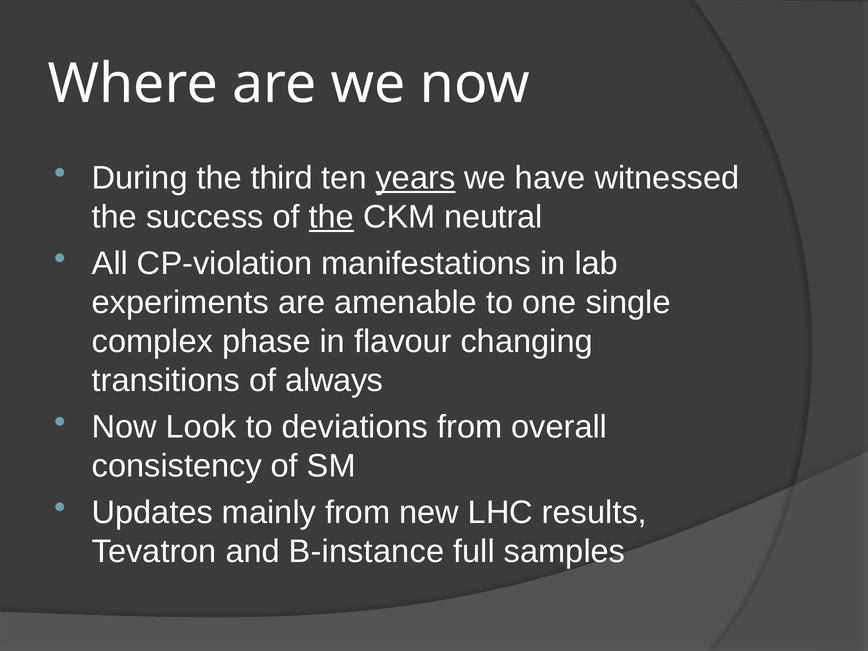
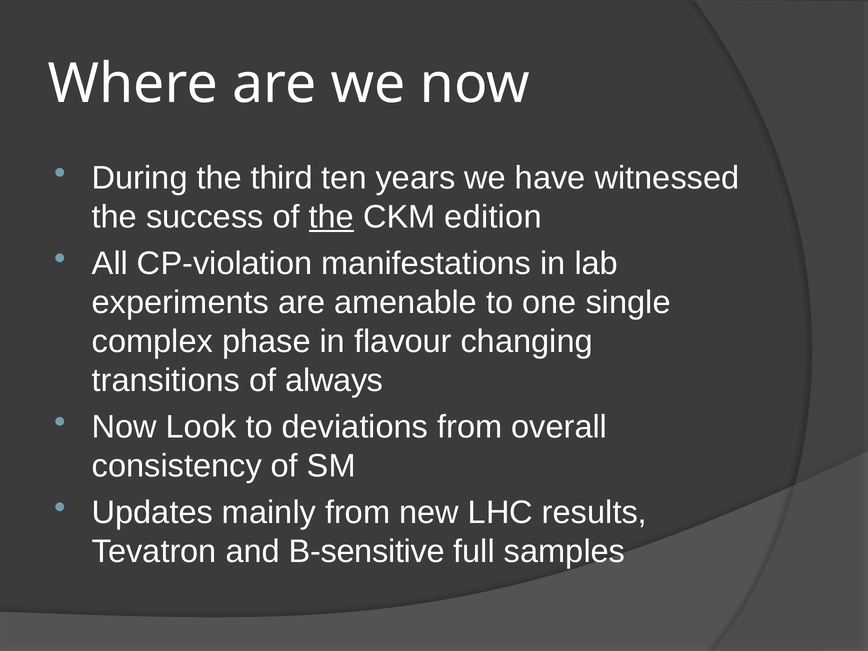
years underline: present -> none (416, 178)
neutral: neutral -> edition (493, 217)
B-instance: B-instance -> B-sensitive (367, 552)
